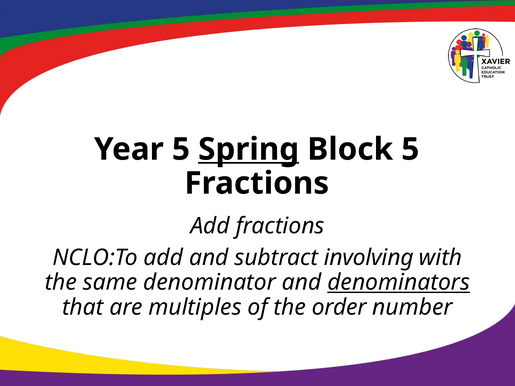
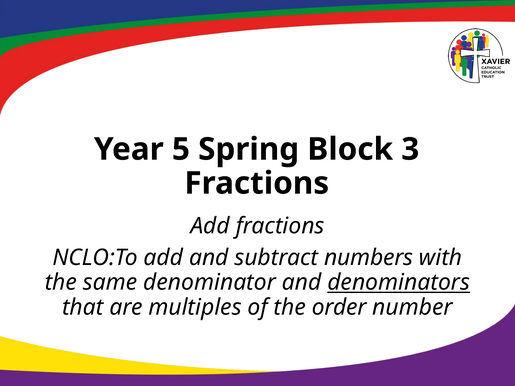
Spring underline: present -> none (249, 149)
Block 5: 5 -> 3 (410, 149)
involving: involving -> numbers (369, 258)
